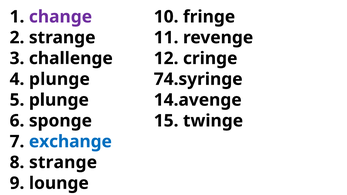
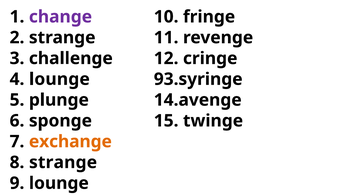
plunge: plunge -> lounge (59, 79)
74.syringe: 74.syringe -> 93.syringe (198, 79)
exchange colour: blue -> orange (70, 142)
